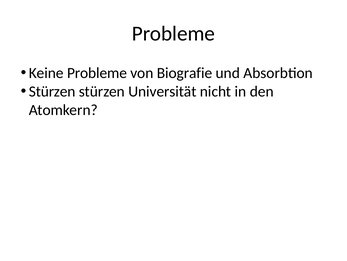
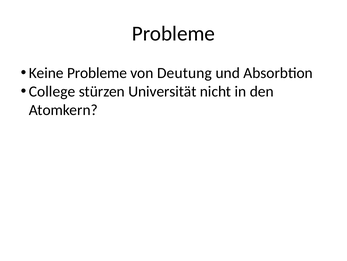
Biografie: Biografie -> Deutung (184, 73)
Stürzen: Stürzen -> College (52, 91)
